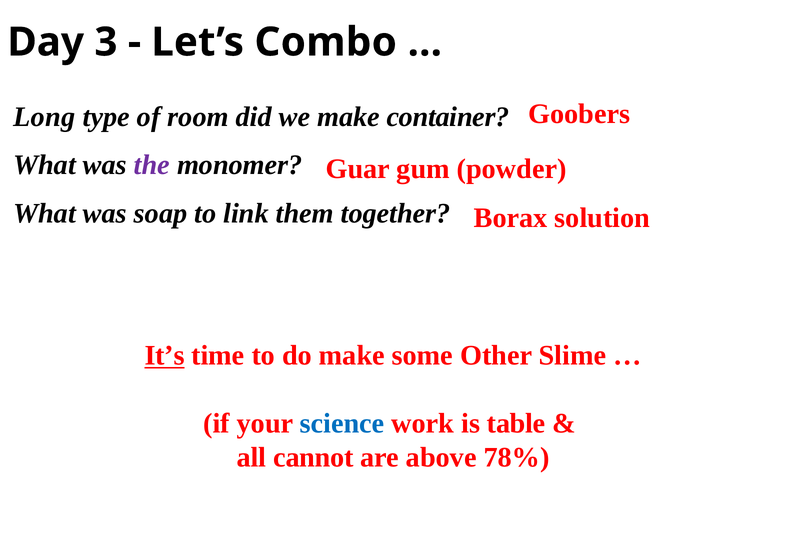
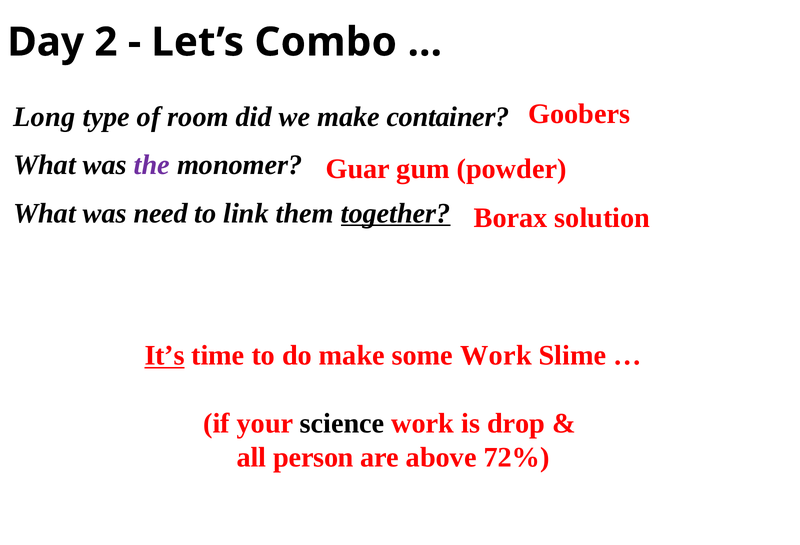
3: 3 -> 2 (106, 42)
soap: soap -> need (161, 213)
together underline: none -> present (396, 213)
some Other: Other -> Work (496, 356)
science colour: blue -> black (342, 424)
table: table -> drop (516, 424)
cannot: cannot -> person (313, 458)
78%: 78% -> 72% (517, 458)
